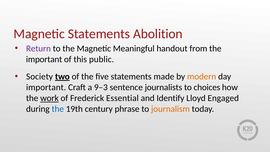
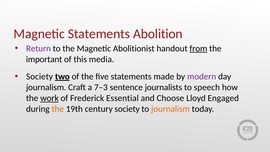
Meaningful: Meaningful -> Abolitionist (134, 48)
from underline: none -> present (198, 48)
public: public -> media (102, 59)
modern colour: orange -> purple (202, 76)
important: important -> journalism (46, 87)
9–3: 9–3 -> 7–3 (101, 87)
choices: choices -> speech (207, 87)
Identify: Identify -> Choose (170, 98)
the colour: blue -> orange (58, 109)
century phrase: phrase -> society (127, 109)
